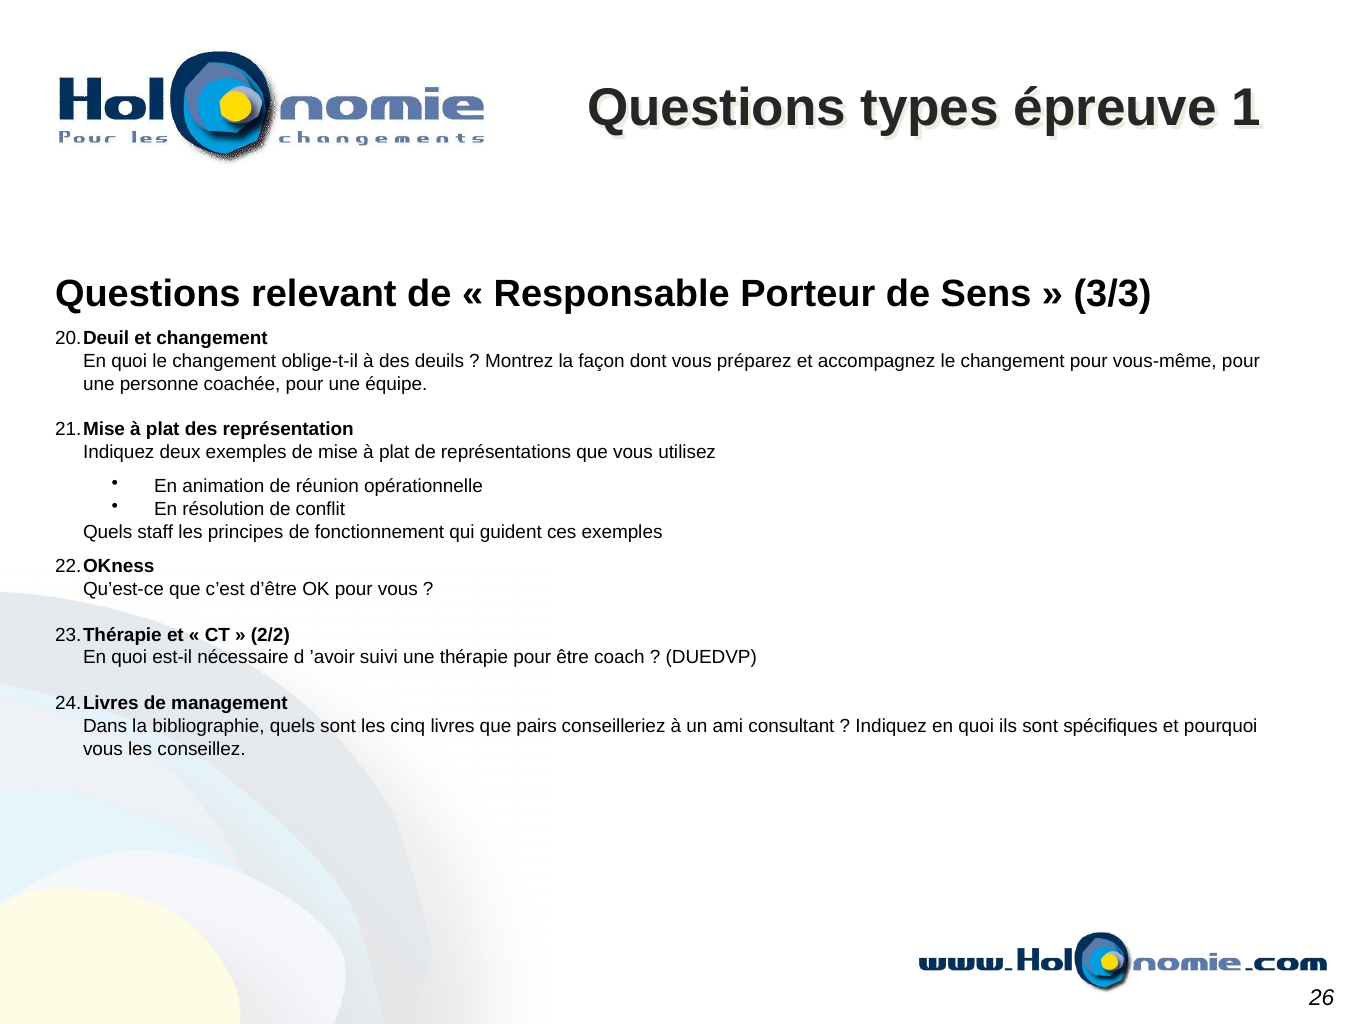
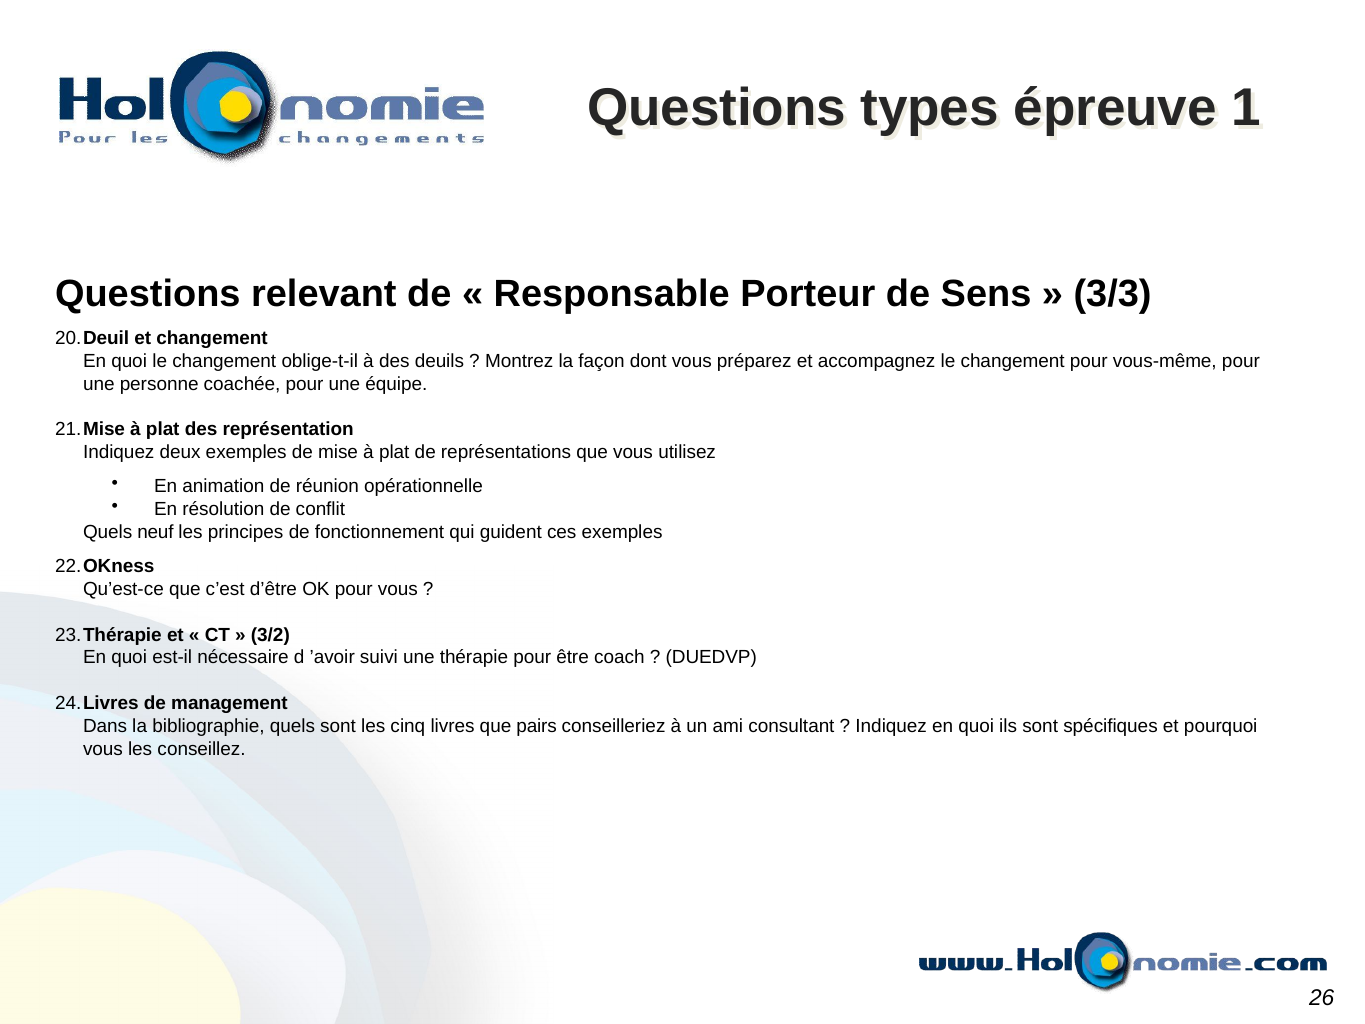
staff: staff -> neuf (155, 532)
2/2: 2/2 -> 3/2 (270, 635)
